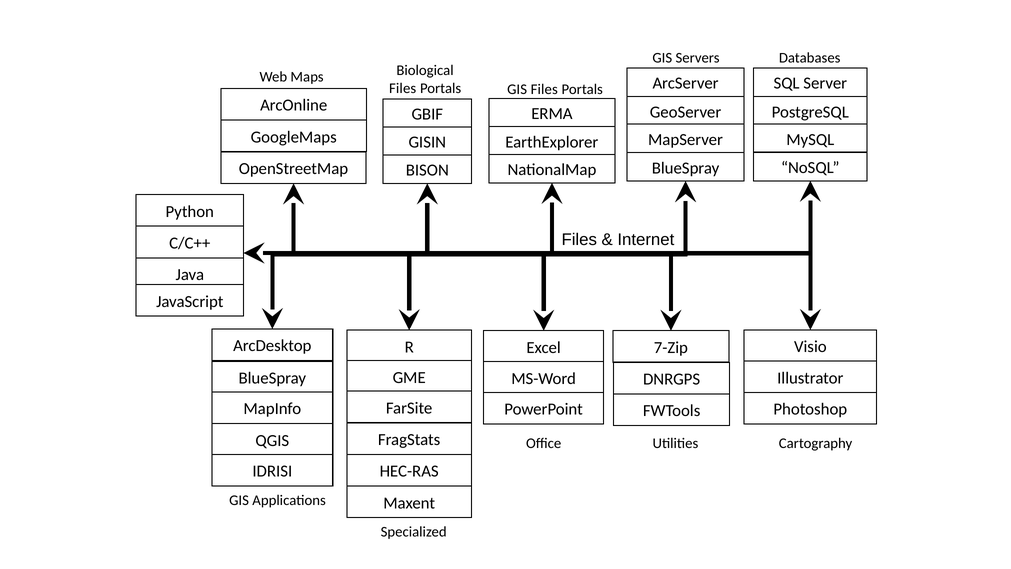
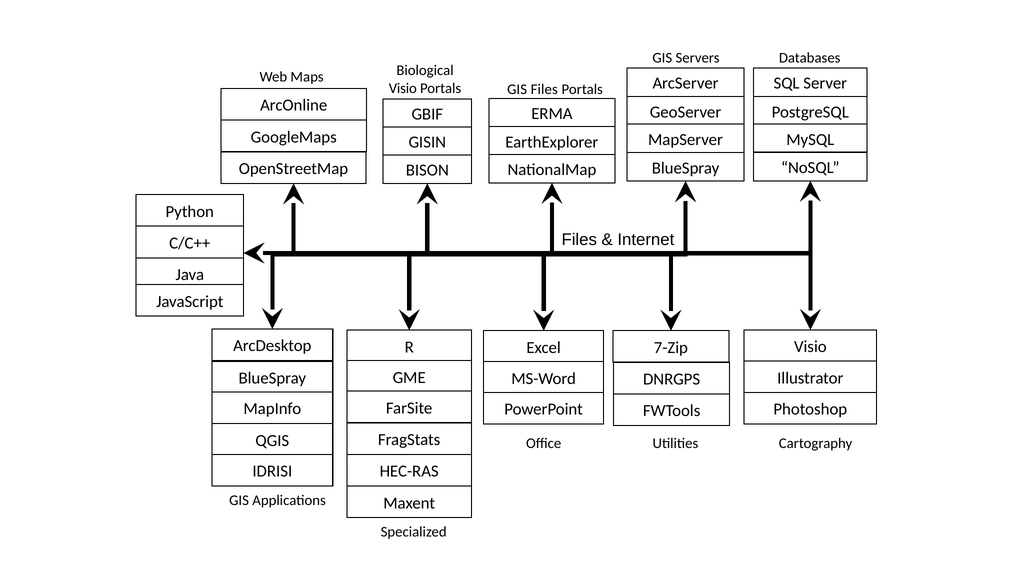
Files: Files -> Visio (403, 88)
